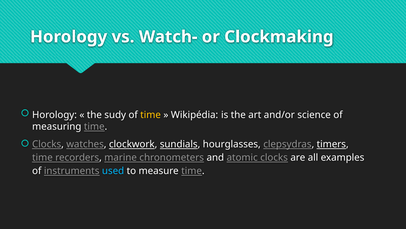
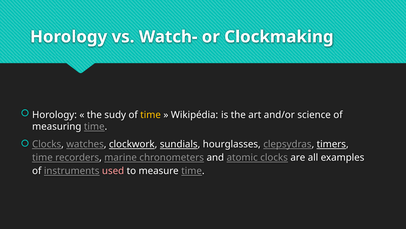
used colour: light blue -> pink (113, 170)
